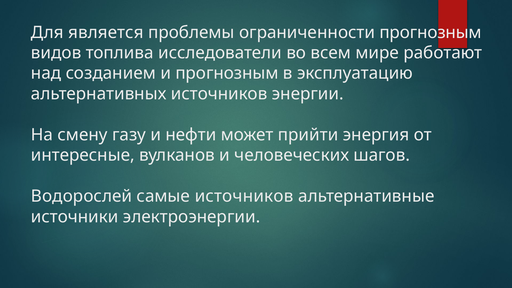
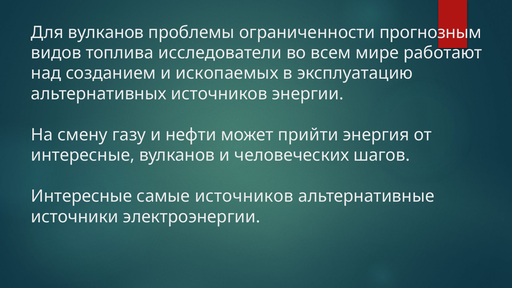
Для является: является -> вулканов (106, 32)
и прогнозным: прогнозным -> ископаемых (227, 73)
Водорослей: Водорослей -> Интересные (82, 196)
